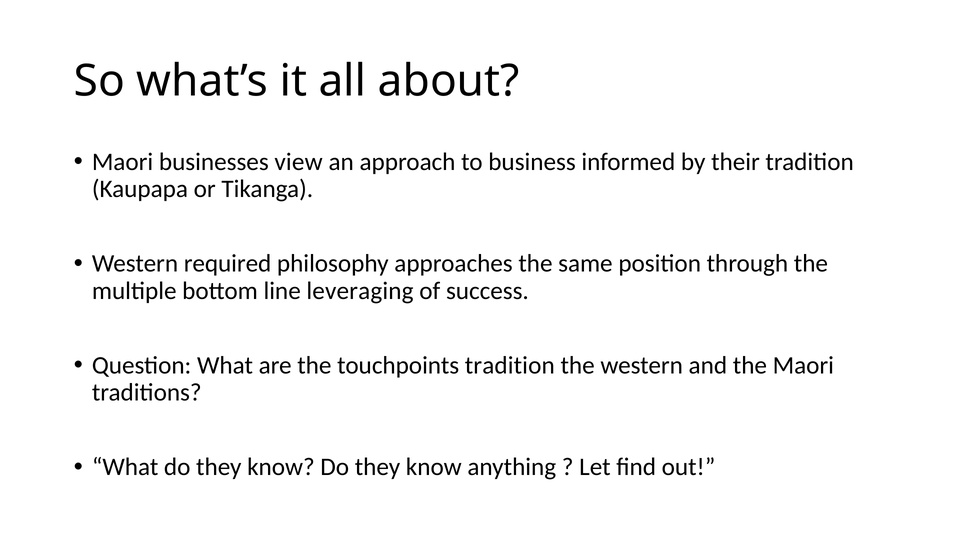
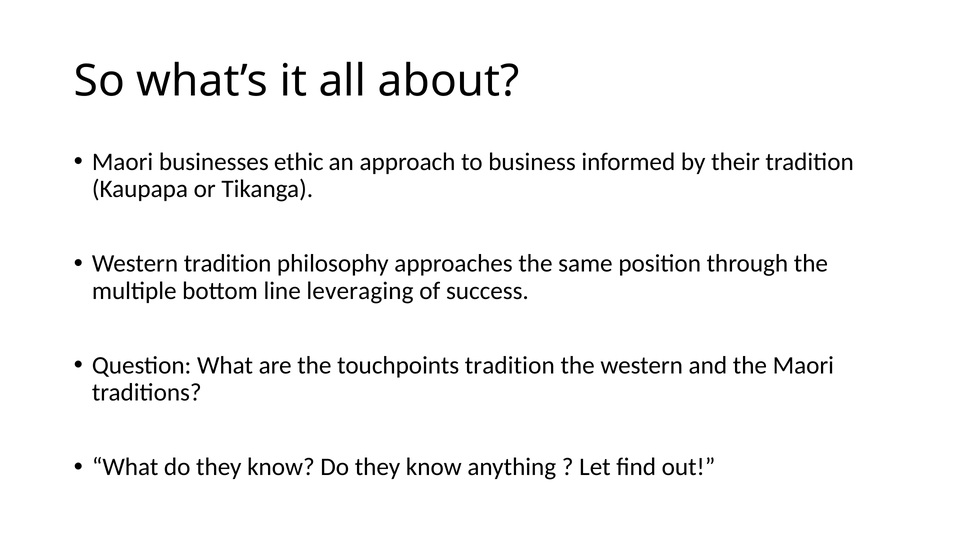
view: view -> ethic (299, 162)
Western required: required -> tradition (228, 264)
